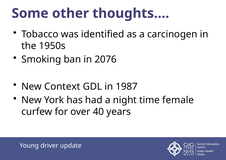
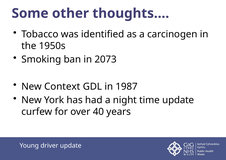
2076: 2076 -> 2073 (106, 59)
time female: female -> update (178, 100)
